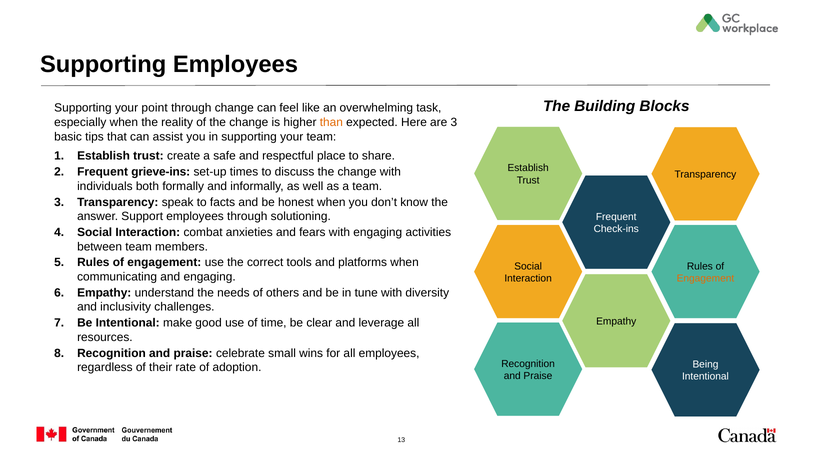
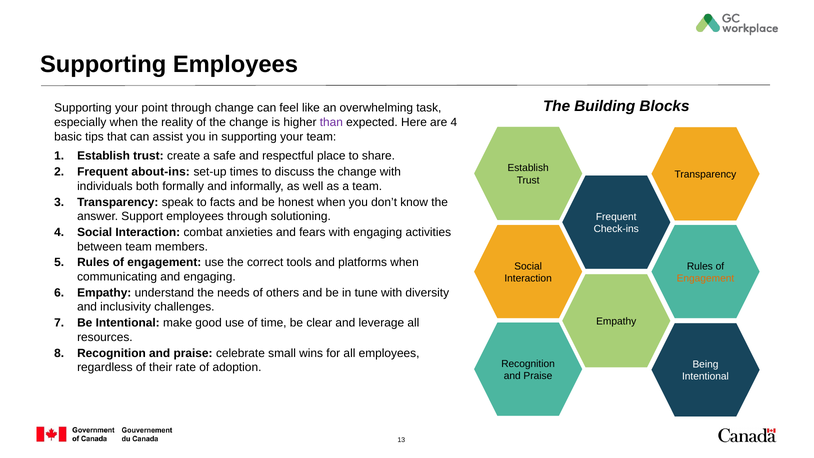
than colour: orange -> purple (331, 122)
are 3: 3 -> 4 (454, 122)
grieve-ins: grieve-ins -> about-ins (161, 172)
